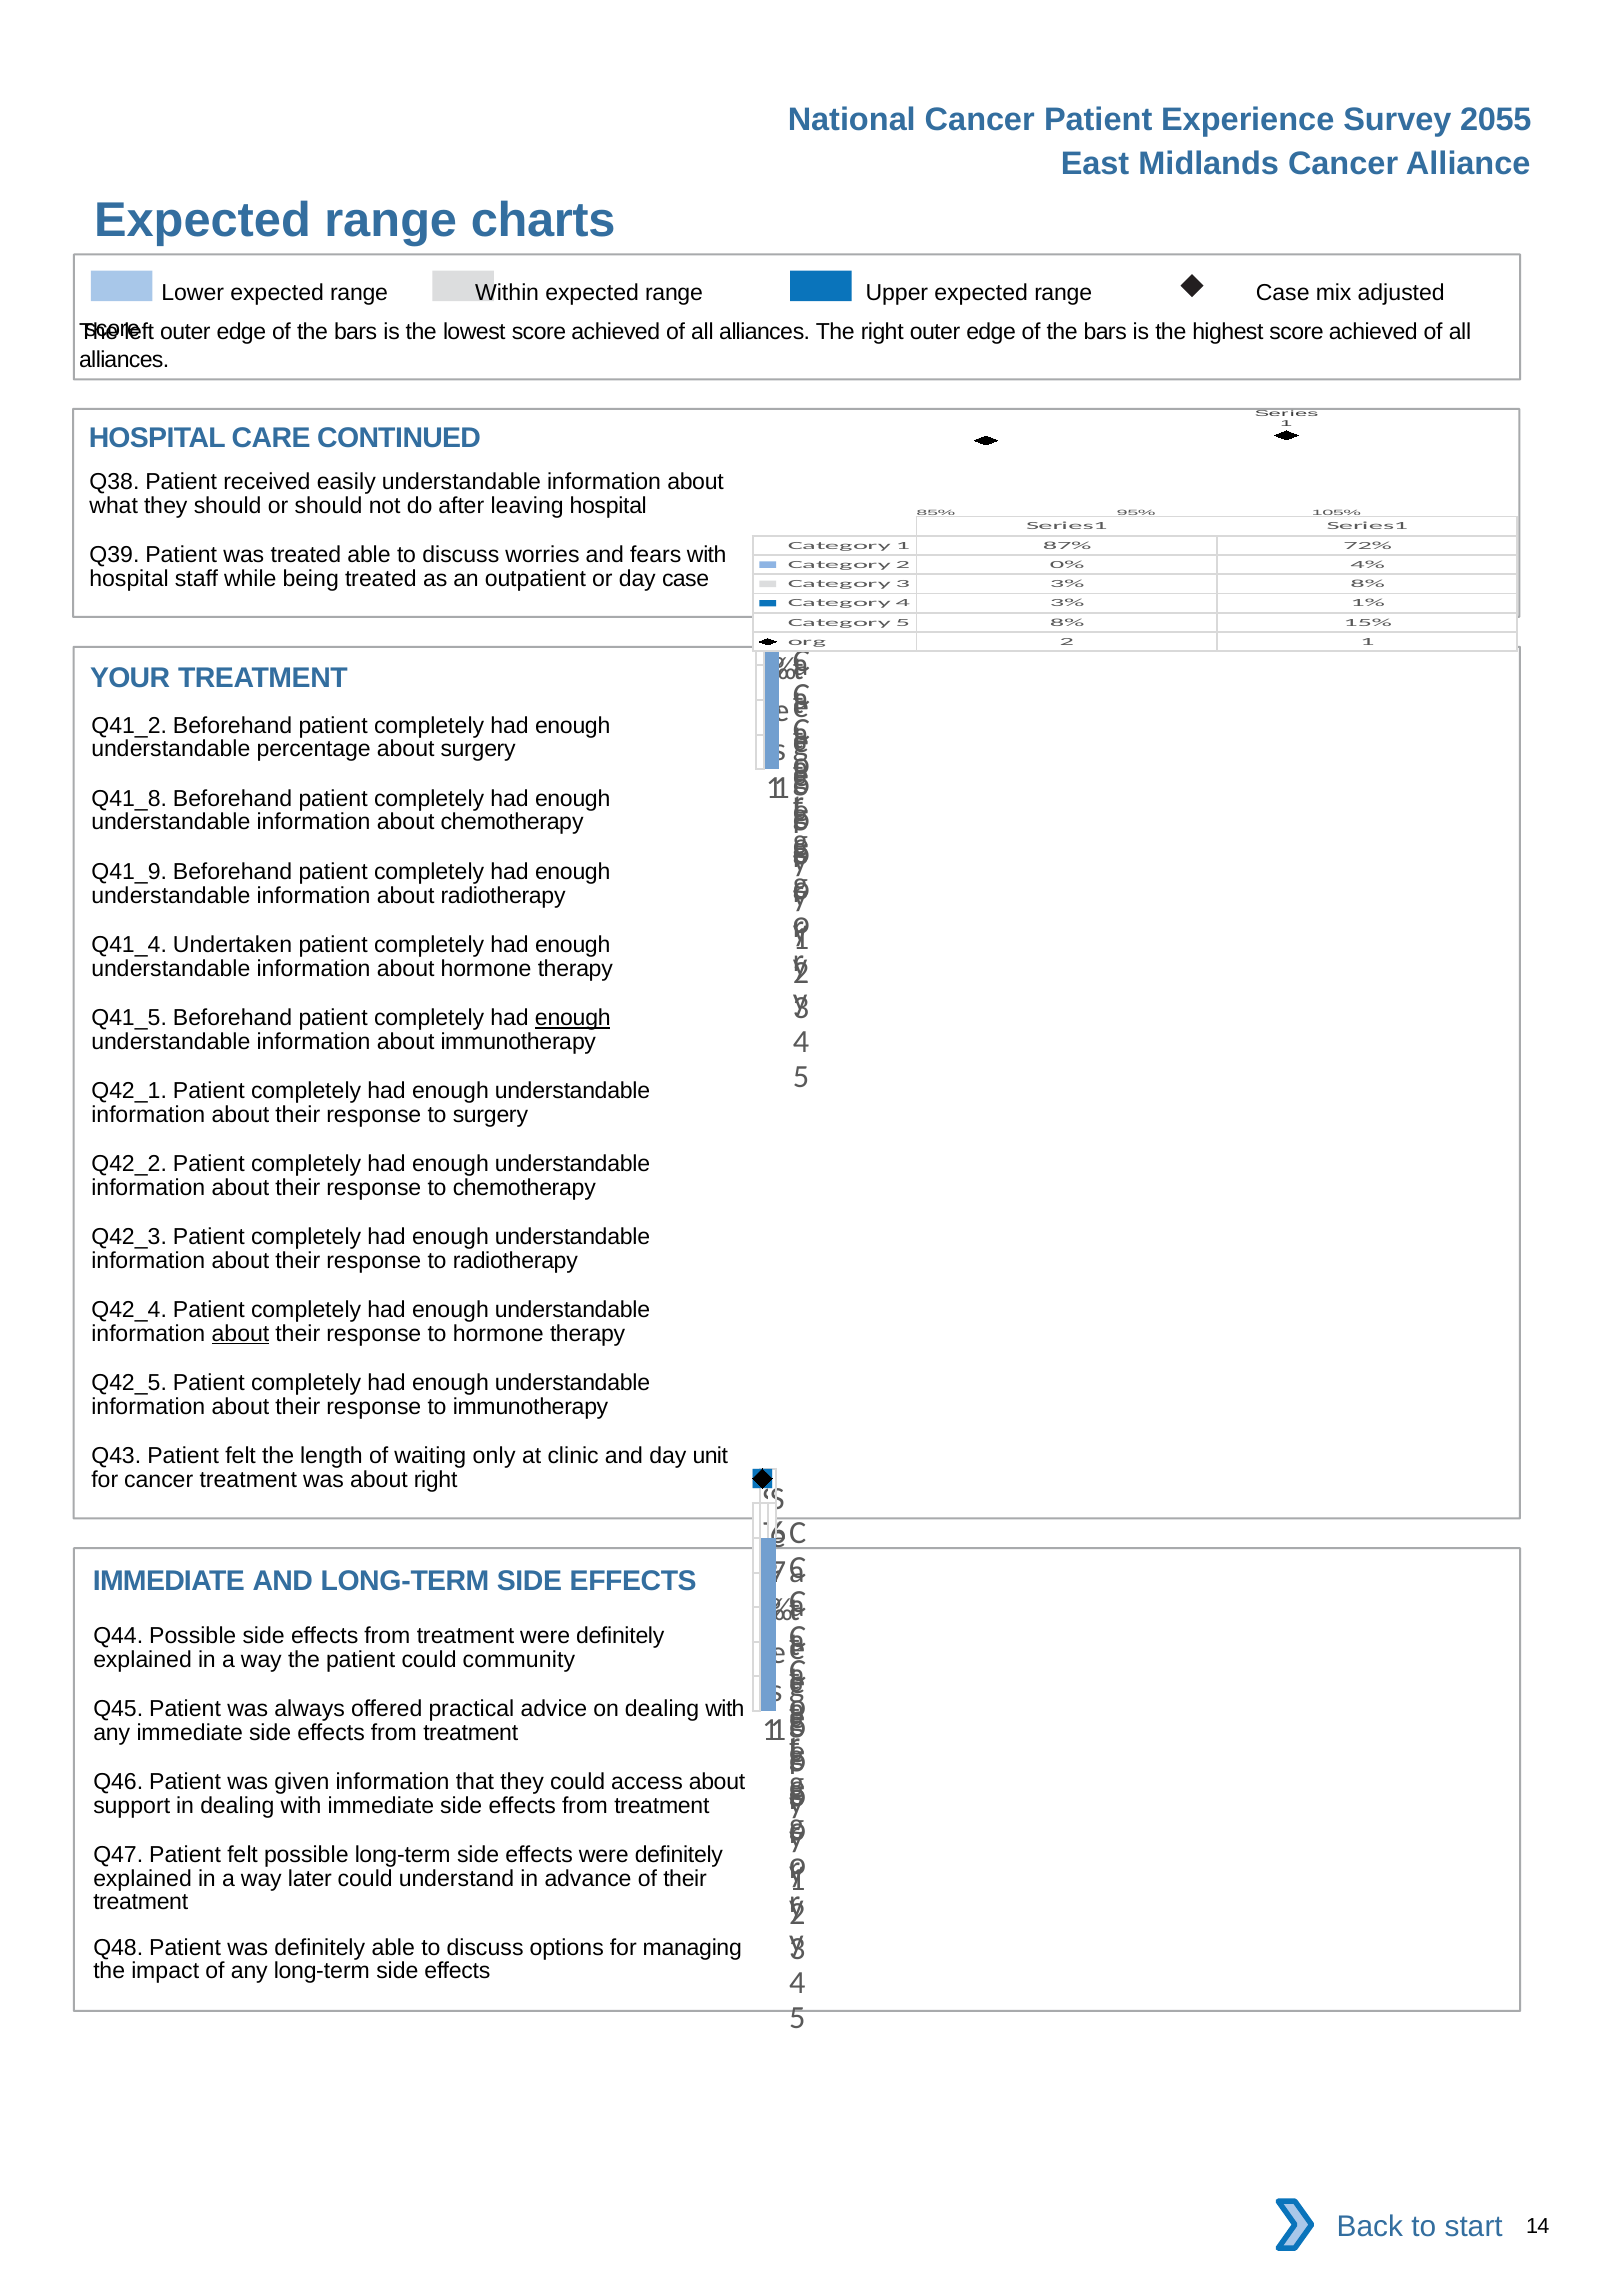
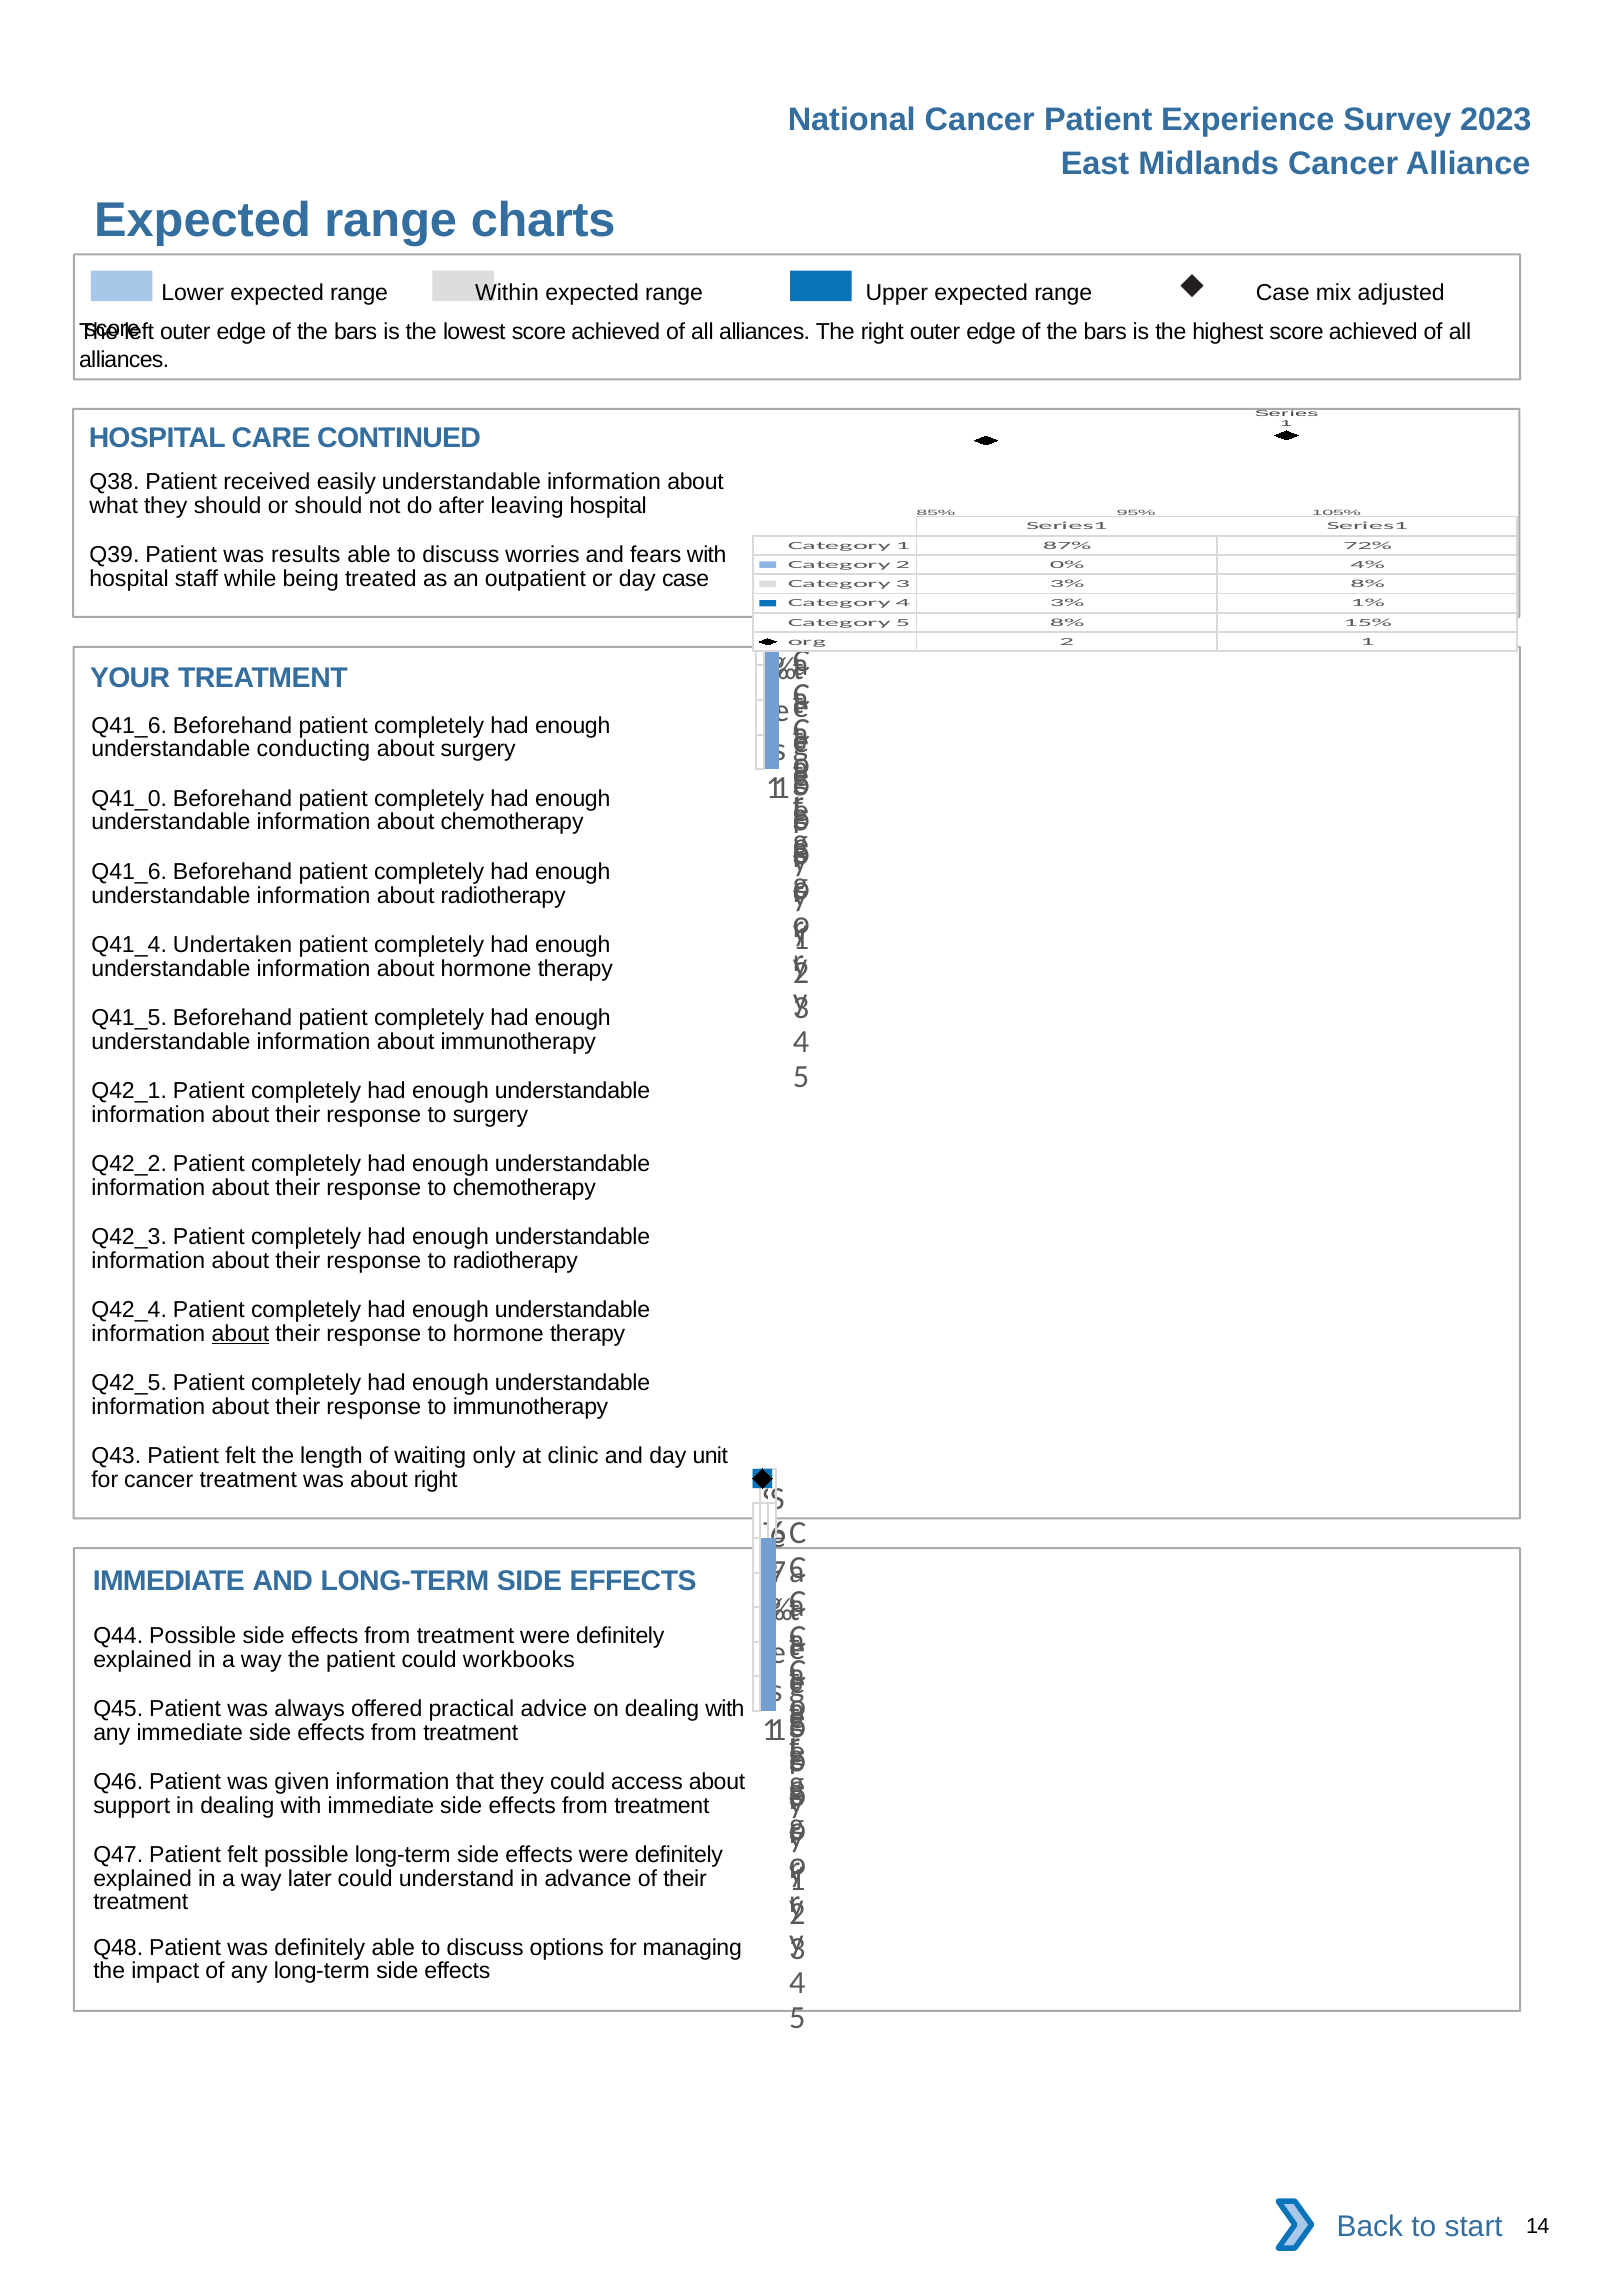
2055: 2055 -> 2023 (1496, 120)
was treated: treated -> results (306, 555)
Q41_2: Q41_2 -> Q41_6 (129, 726)
percentage: percentage -> conducting (313, 749)
Q41_8: Q41_8 -> Q41_0 (129, 799)
Q41_9: Q41_9 -> Q41_6 (129, 872)
enough underline: present -> none (573, 1018)
community: community -> workbooks (519, 1659)
